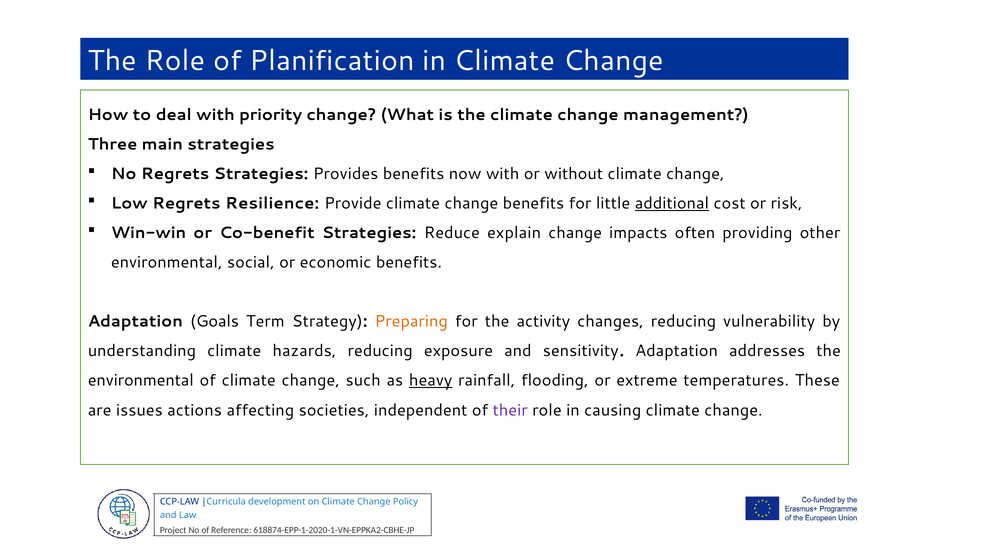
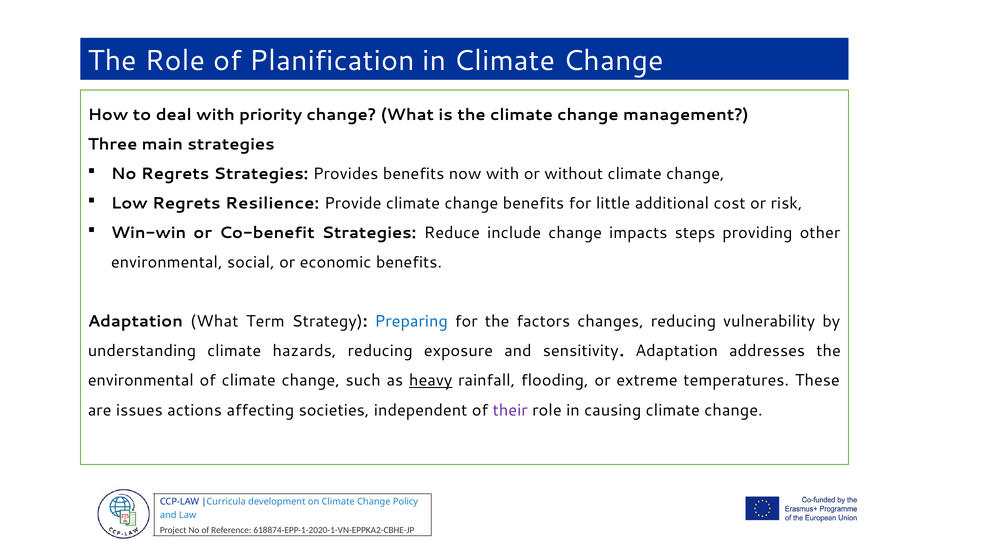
additional underline: present -> none (672, 203)
explain: explain -> include (514, 233)
often: often -> steps (695, 233)
Adaptation Goals: Goals -> What (214, 322)
Preparing colour: orange -> blue (411, 322)
activity: activity -> factors (543, 322)
